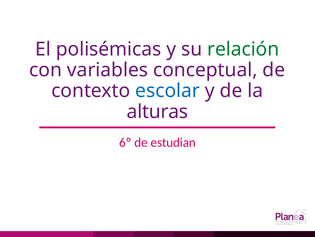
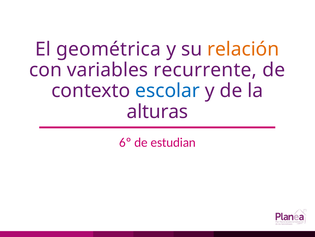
polisémicas: polisémicas -> geométrica (109, 49)
relación colour: green -> orange (243, 49)
conceptual: conceptual -> recurrente (205, 70)
